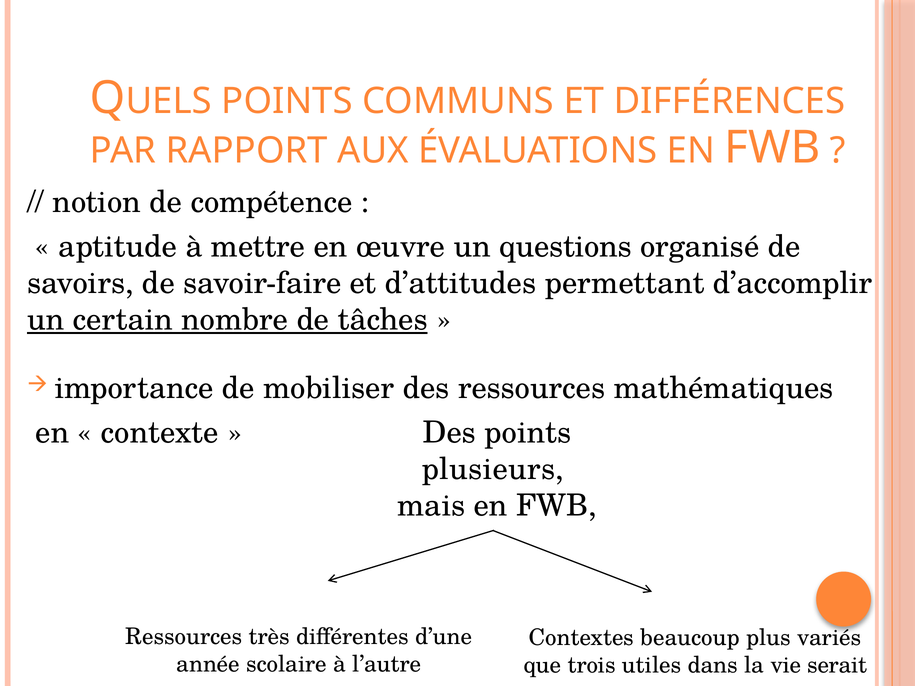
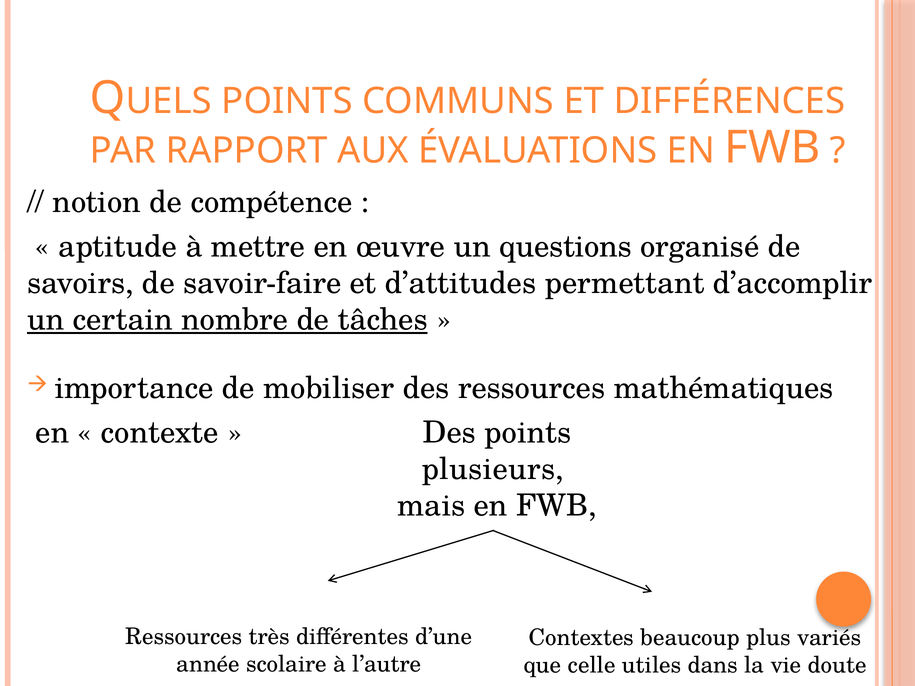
trois: trois -> celle (592, 665)
serait: serait -> doute (837, 665)
